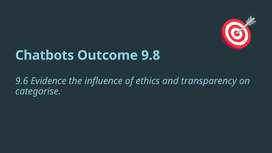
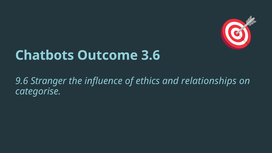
9.8: 9.8 -> 3.6 (151, 55)
Evidence: Evidence -> Stranger (48, 81)
transparency: transparency -> relationships (209, 81)
